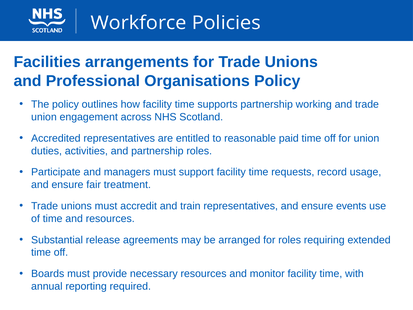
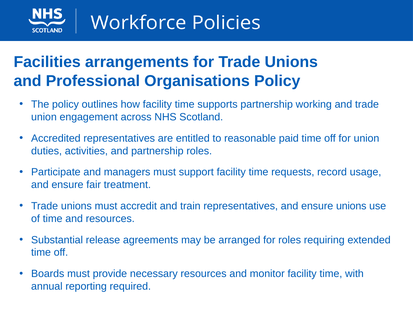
ensure events: events -> unions (351, 206)
